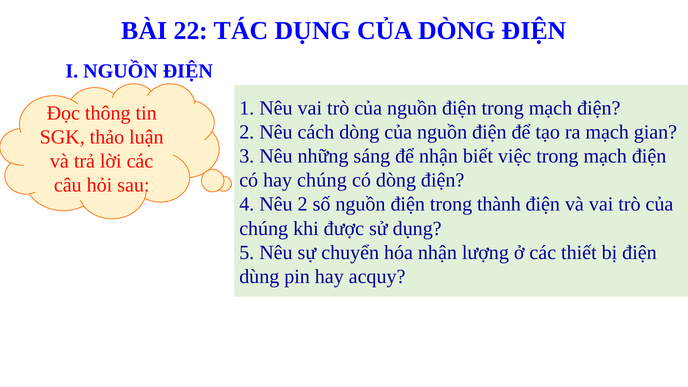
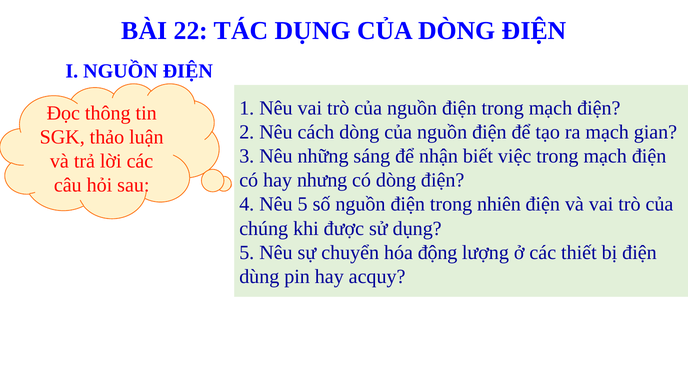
hay chúng: chúng -> nhưng (322, 180)
Nêu 2: 2 -> 5 (303, 204)
thành: thành -> nhiên (499, 204)
hóa nhận: nhận -> động (438, 253)
